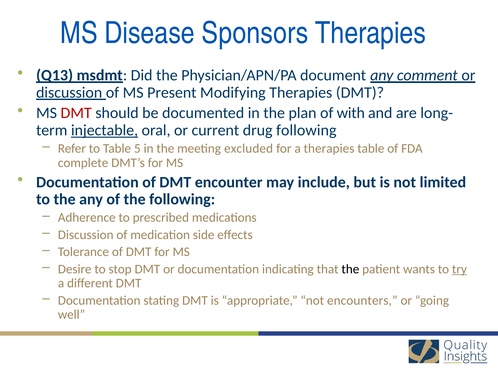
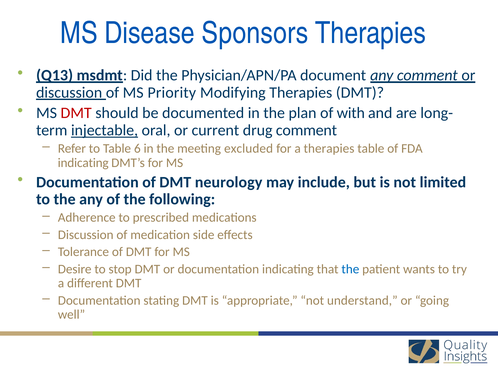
Present: Present -> Priority (172, 93)
drug following: following -> comment (306, 130)
5: 5 -> 6 (137, 149)
complete: complete -> indicating (83, 163)
encounter: encounter -> neurology (229, 182)
the colour: black -> blue (350, 269)
try underline: present -> none (459, 269)
encounters: encounters -> understand (362, 301)
